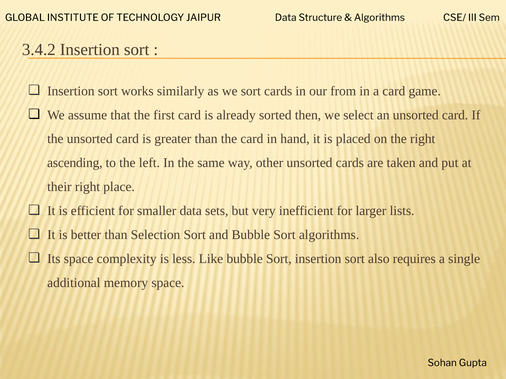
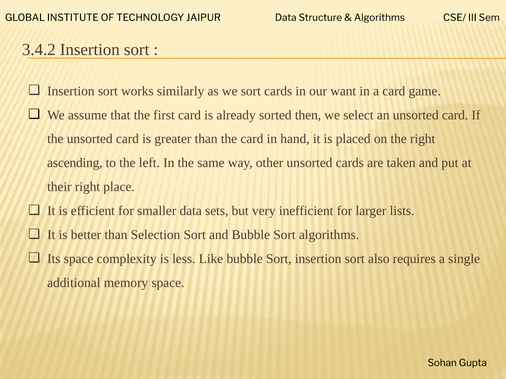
from: from -> want (343, 91)
